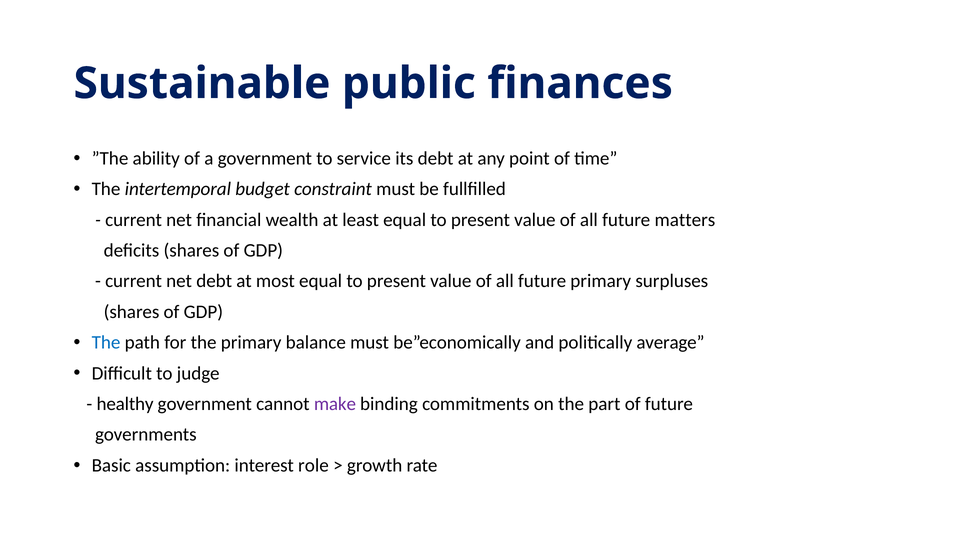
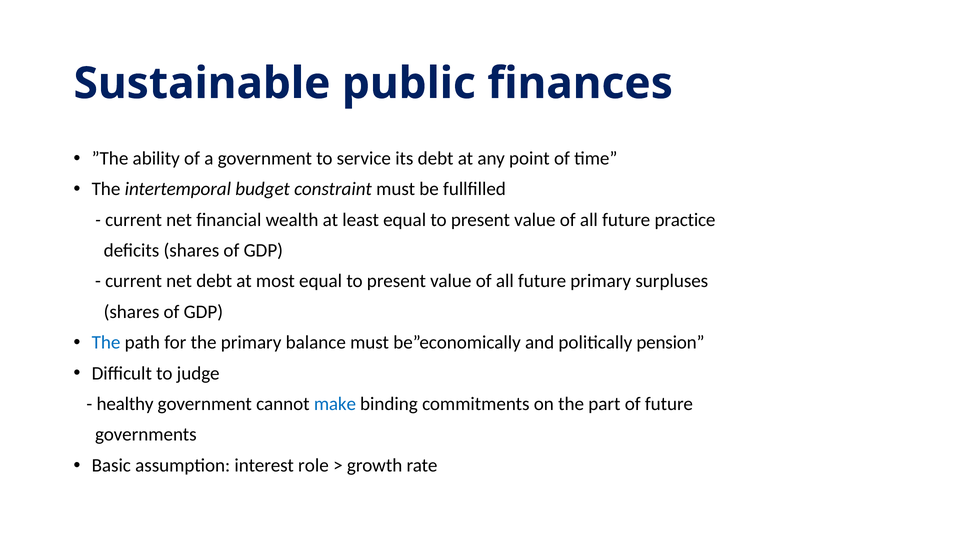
matters: matters -> practice (685, 220)
average: average -> pension (670, 342)
make colour: purple -> blue (335, 404)
